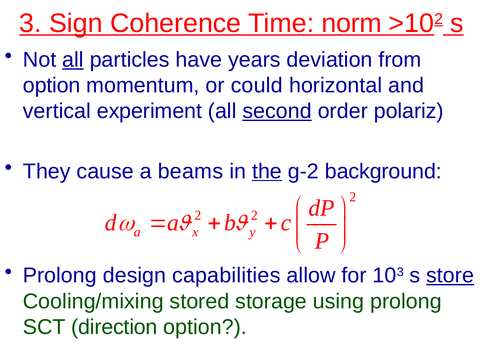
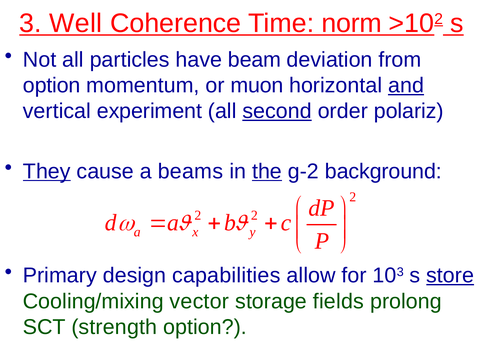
Sign: Sign -> Well (76, 23)
all underline: present -> none (73, 60)
years: years -> beam (254, 60)
could: could -> muon (257, 86)
and underline: none -> present (406, 86)
They underline: none -> present (47, 171)
Prolong: Prolong -> Primary (60, 276)
stored: stored -> vector (199, 301)
using: using -> fields (338, 301)
direction: direction -> strength (114, 327)
